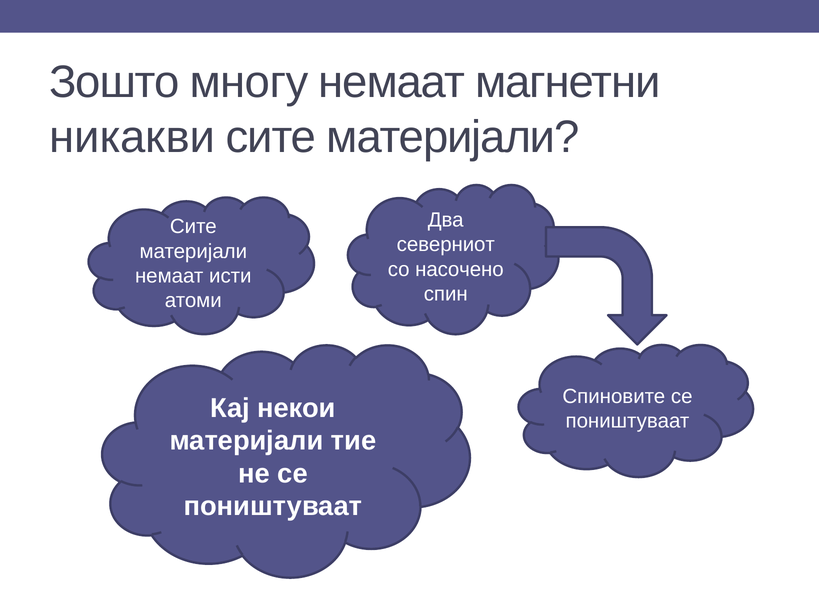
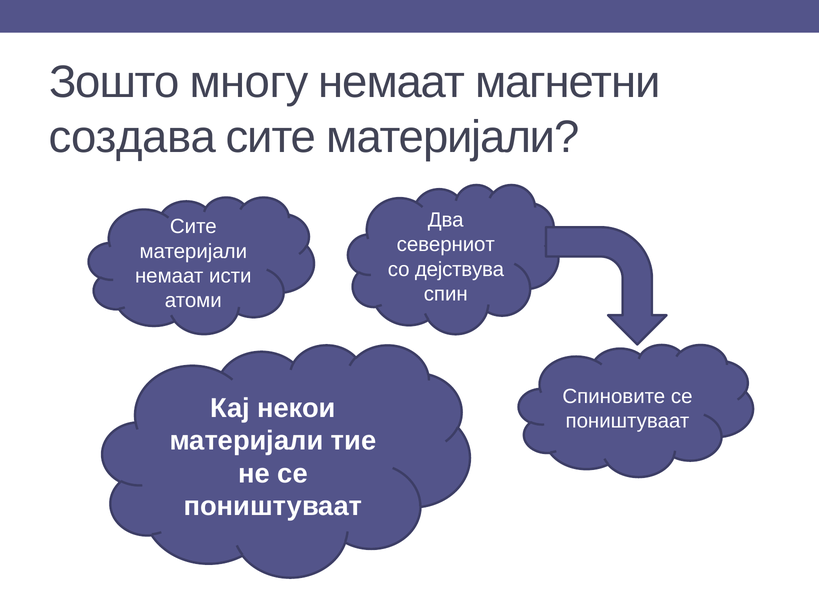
никакви: никакви -> создава (133, 137)
насочено: насочено -> дејствува (460, 269)
